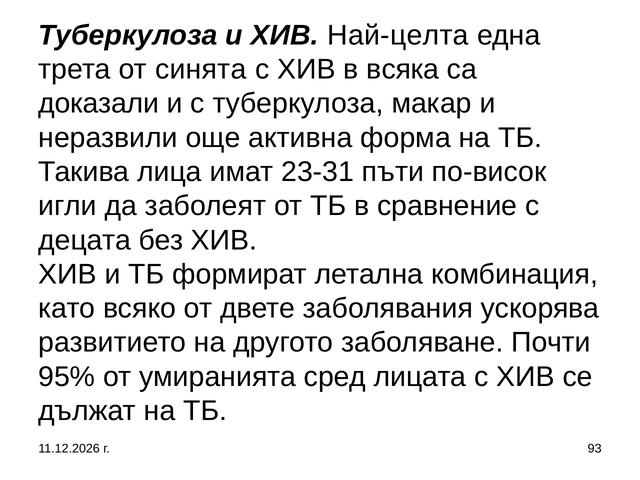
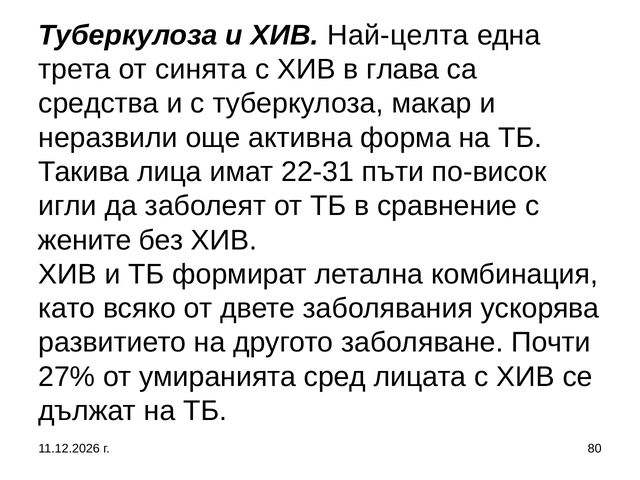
всяка: всяка -> глава (403, 69)
доказали: доказали -> средства (99, 104)
23-31: 23-31 -> 22-31 (318, 172)
децата: децата -> жените (85, 240)
95%: 95% -> 27% (67, 377)
93: 93 -> 80 (595, 449)
